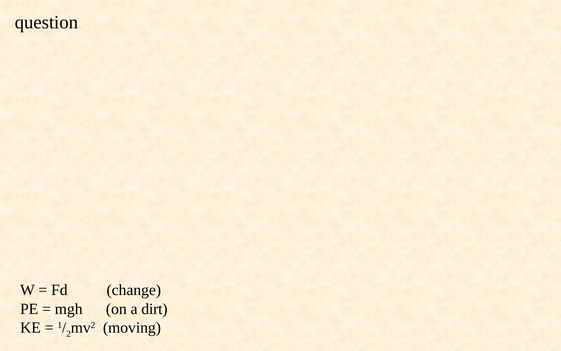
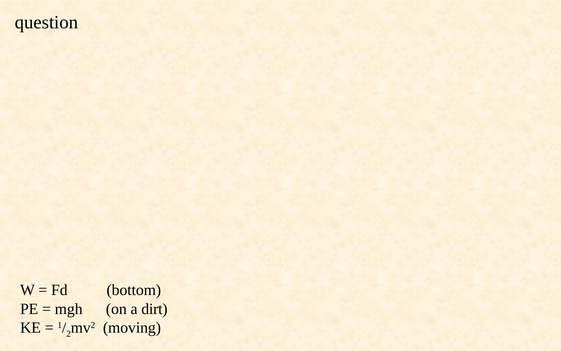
change: change -> bottom (134, 290)
